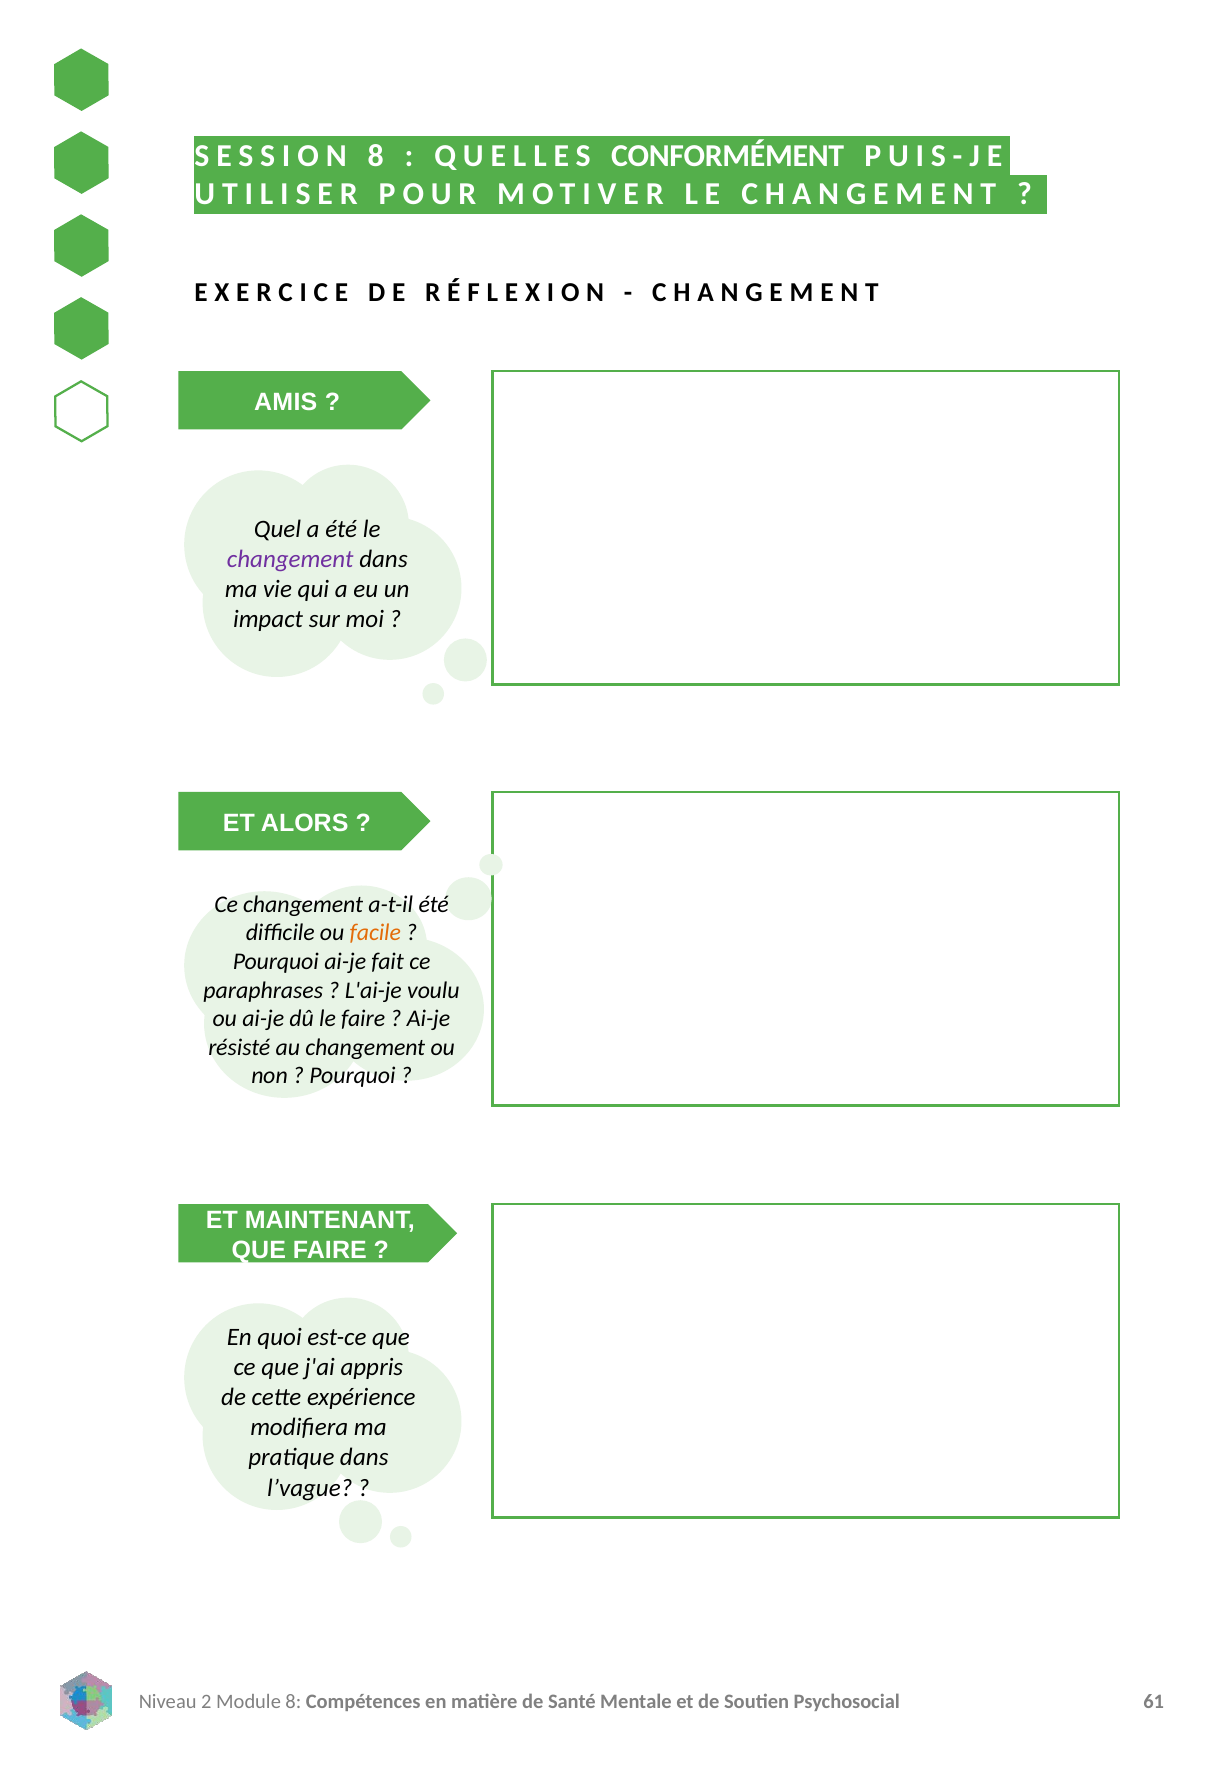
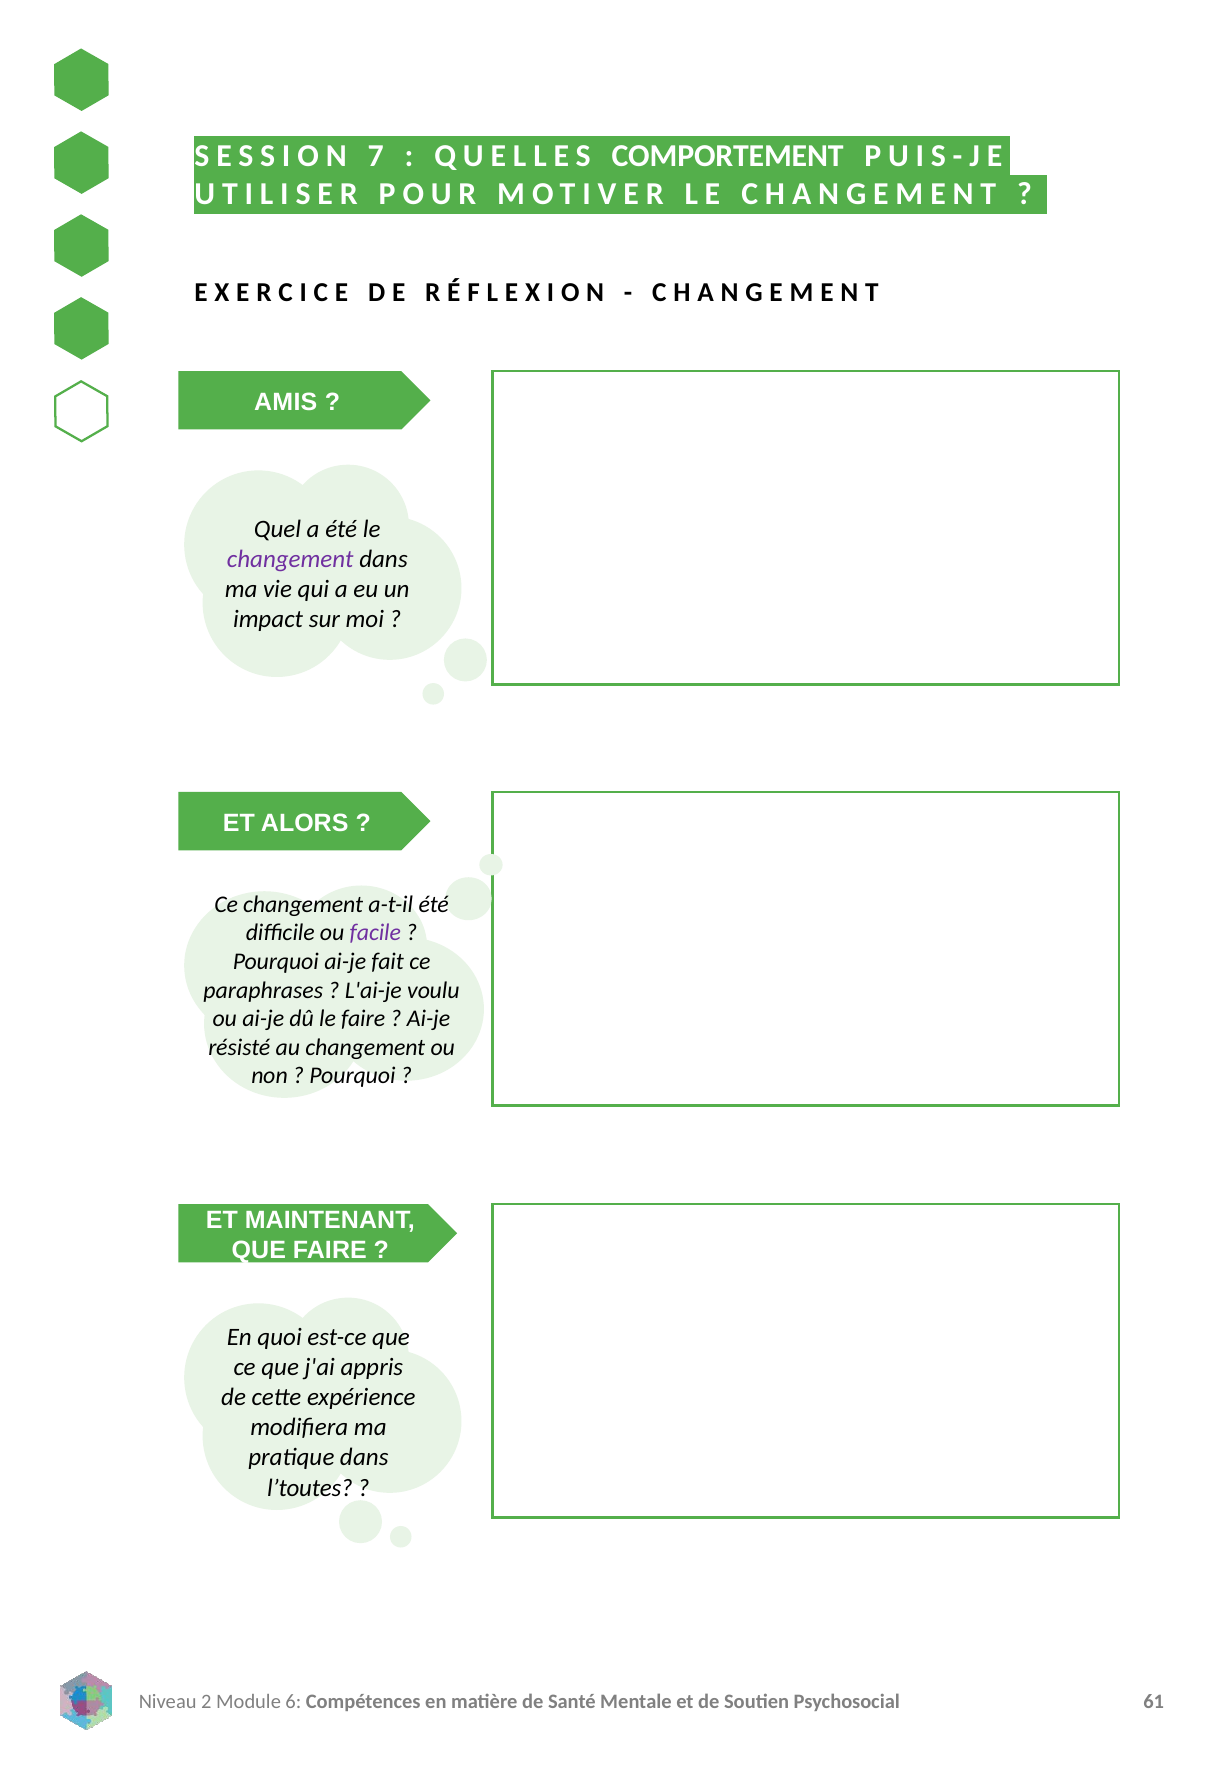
SESSION 8: 8 -> 7 (376, 156)
CONFORMÉMENT: CONFORMÉMENT -> COMPORTEMENT (728, 156)
facile colour: orange -> purple (375, 933)
l’vague: l’vague -> l’toutes (310, 1488)
8: 8 -> 6 (293, 1702)
